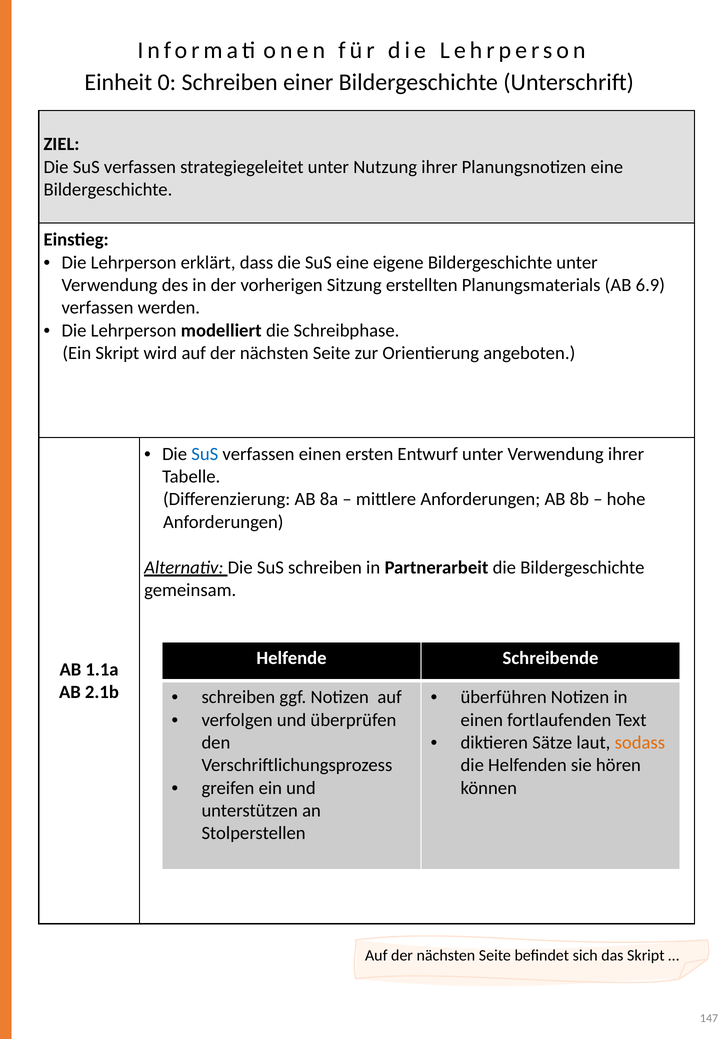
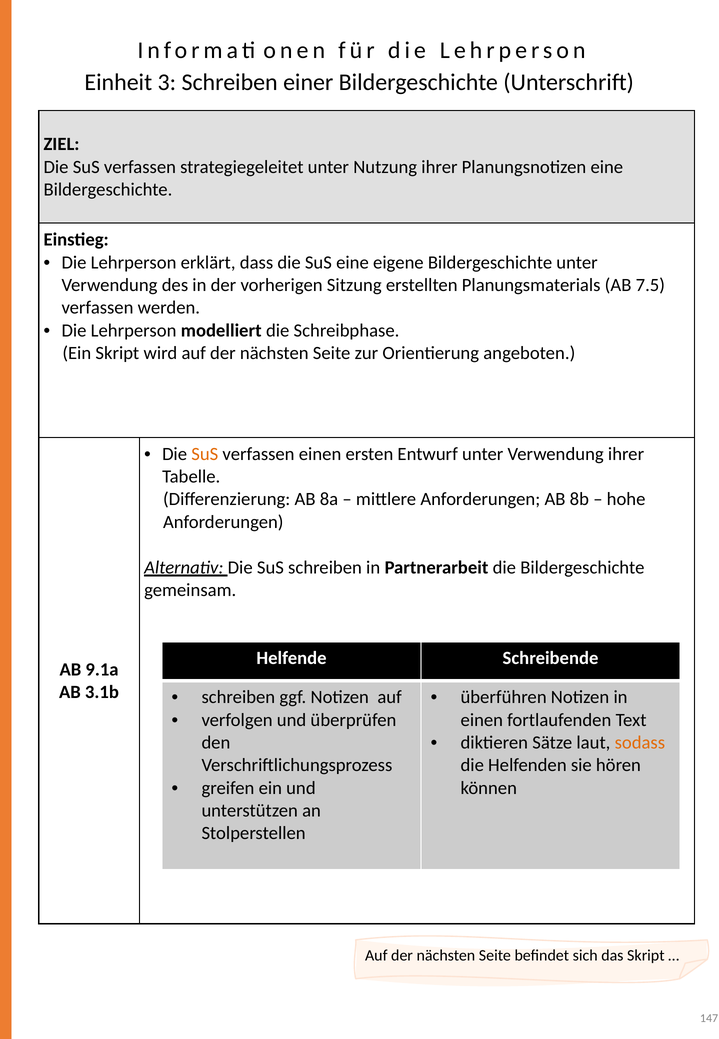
0: 0 -> 3 (167, 82)
6.9: 6.9 -> 7.5 (650, 285)
SuS colour: blue -> orange (205, 454)
1.1a: 1.1a -> 9.1a (102, 669)
2.1b: 2.1b -> 3.1b (102, 692)
